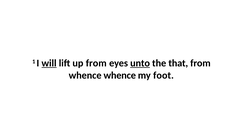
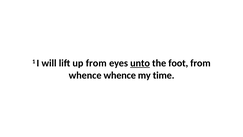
will underline: present -> none (49, 63)
that: that -> foot (178, 63)
foot: foot -> time (164, 75)
